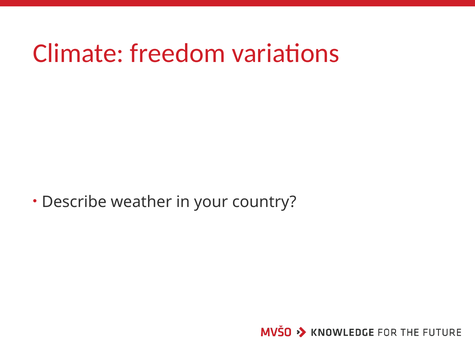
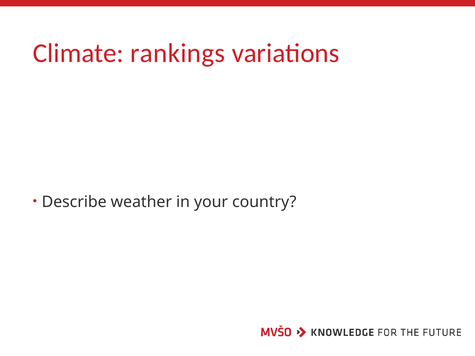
freedom: freedom -> rankings (178, 53)
